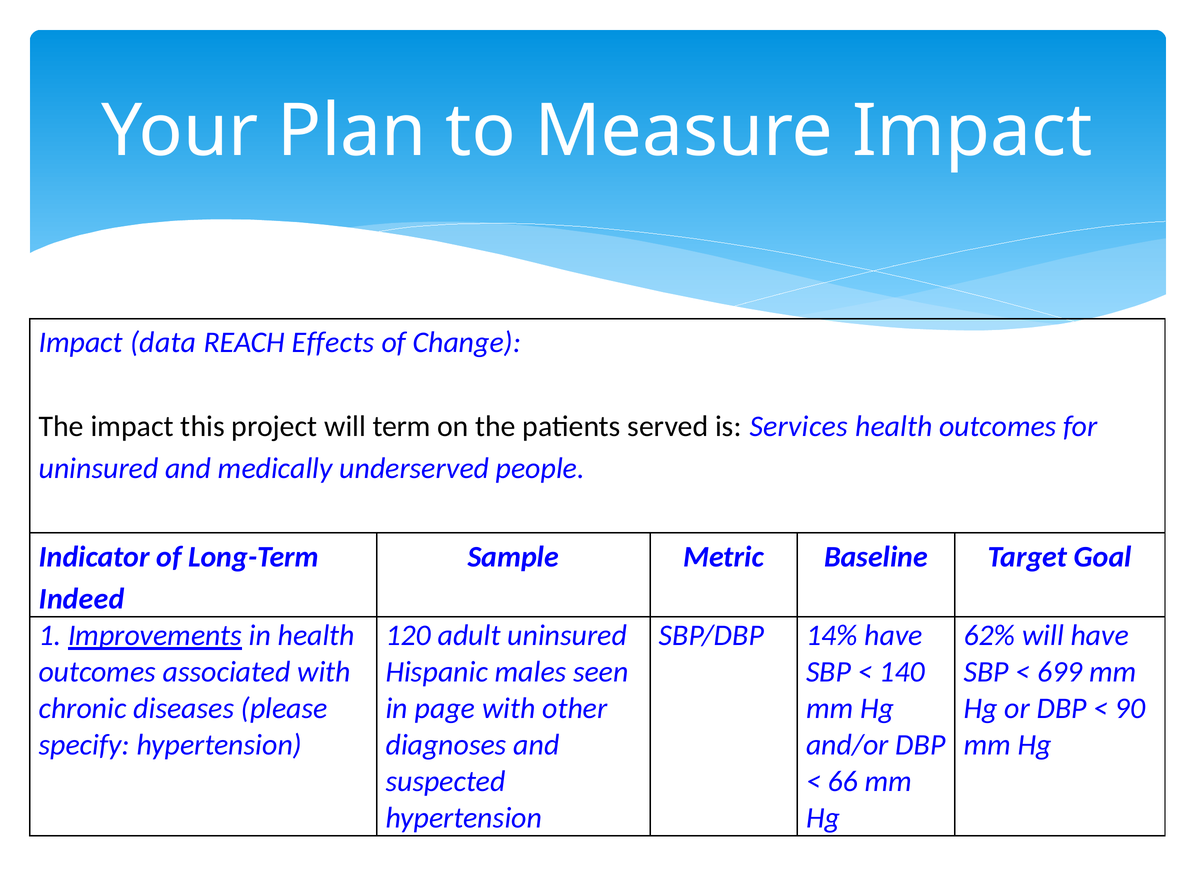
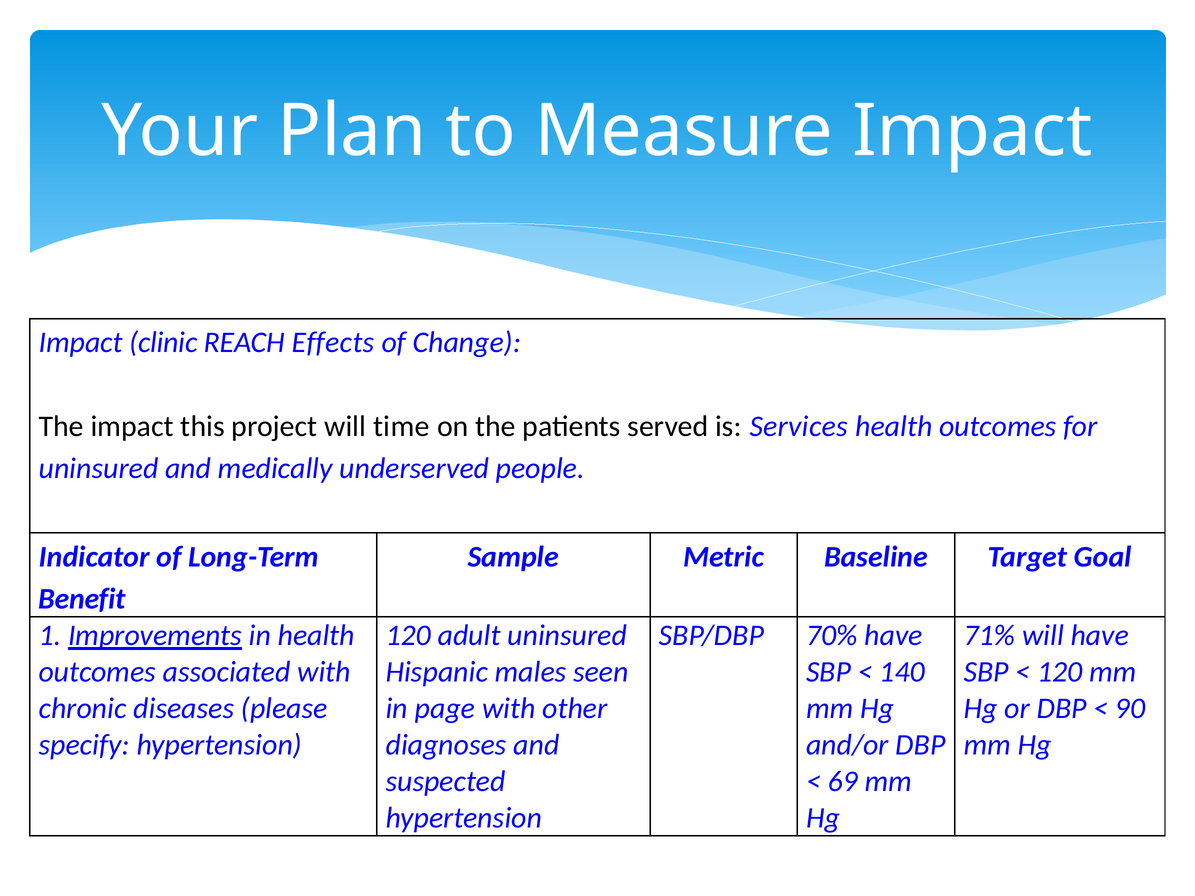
data: data -> clinic (163, 343)
term: term -> time (401, 427)
Indeed: Indeed -> Benefit (82, 599)
14%: 14% -> 70% (832, 636)
62%: 62% -> 71% (990, 636)
699: 699 -> 120 (1060, 672)
66: 66 -> 69 (843, 781)
